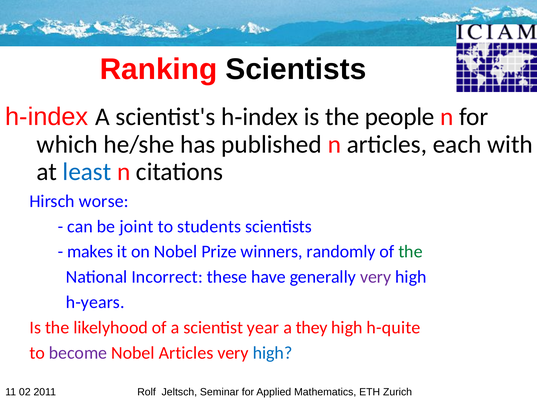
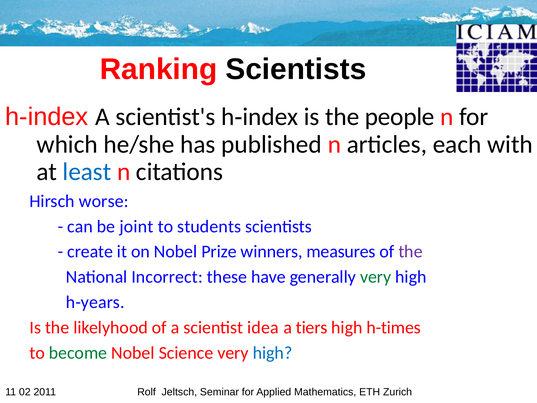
makes: makes -> create (90, 252)
randomly: randomly -> measures (341, 252)
the colour: green -> purple (410, 252)
very colour: purple -> green (376, 277)
year: year -> idea (263, 327)
they: they -> tiers (312, 327)
h-quite: h-quite -> h-times (394, 327)
become colour: purple -> green (78, 353)
Nobel Articles: Articles -> Science (186, 353)
